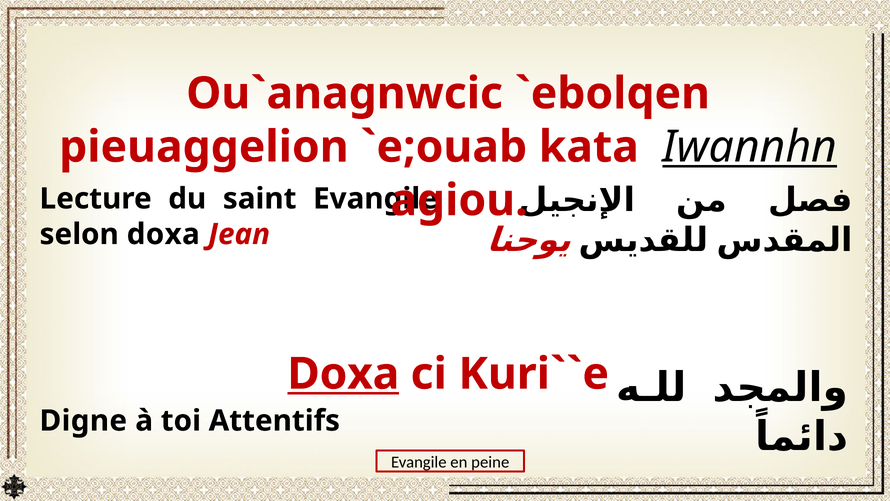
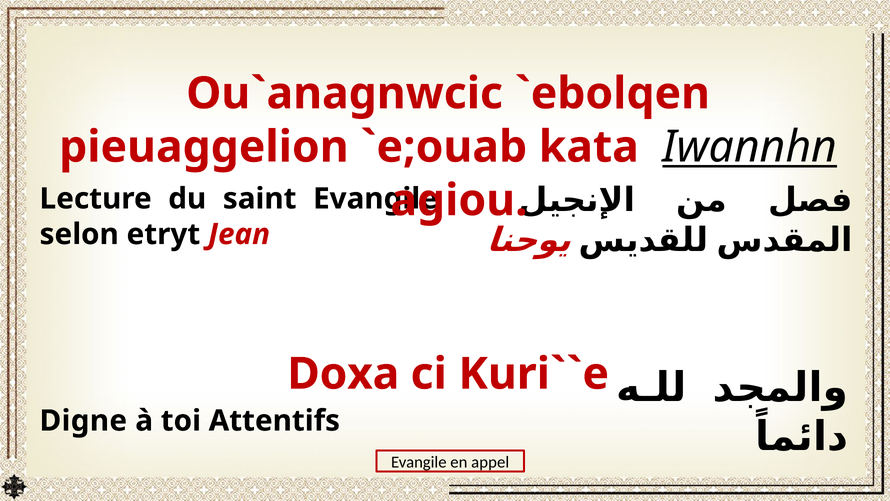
selon doxa: doxa -> etryt (163, 234)
Doxa underline: present -> none (343, 374)
peine: peine -> appel (490, 462)
